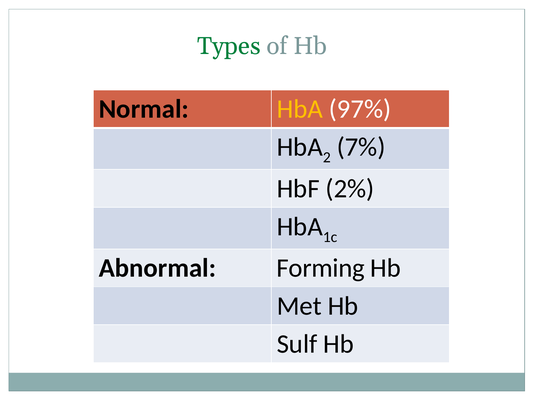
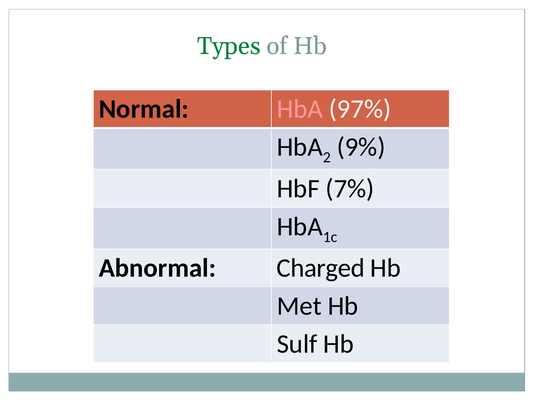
HbA colour: yellow -> pink (300, 109)
7%: 7% -> 9% (361, 147)
2%: 2% -> 7% (350, 189)
Forming: Forming -> Charged (321, 269)
